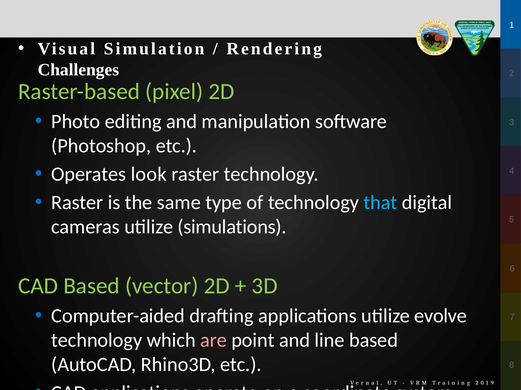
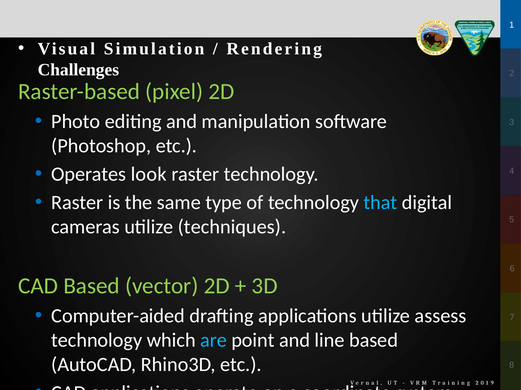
simulations: simulations -> techniques (232, 227)
evolve: evolve -> assess (440, 316)
are colour: pink -> light blue (214, 341)
